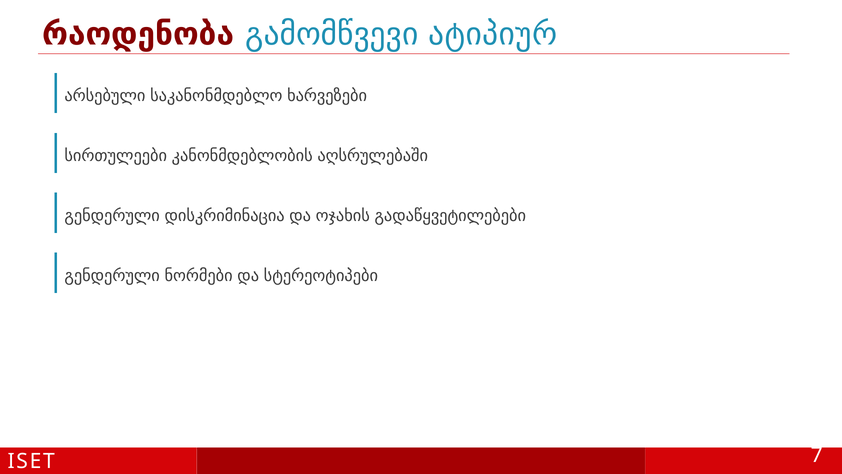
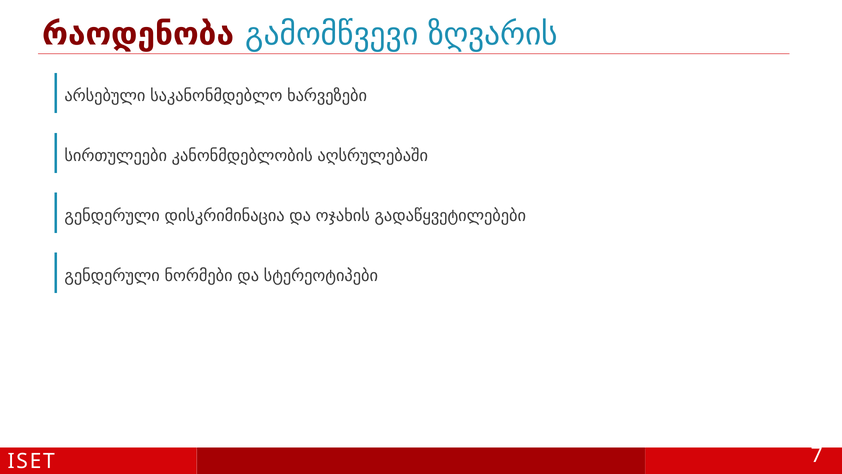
ატიპიურ: ატიპიურ -> ზღვარის (493, 34)
